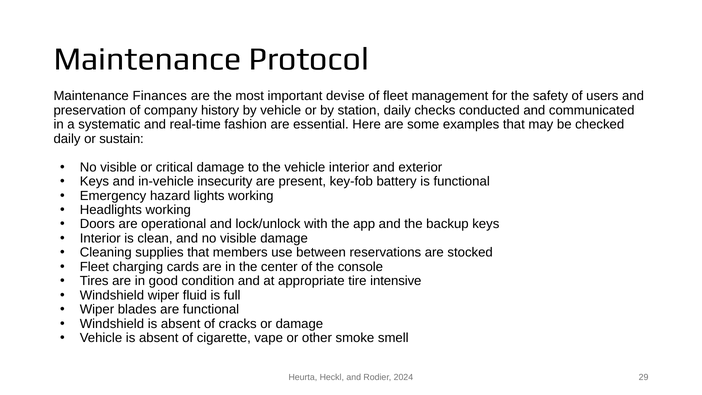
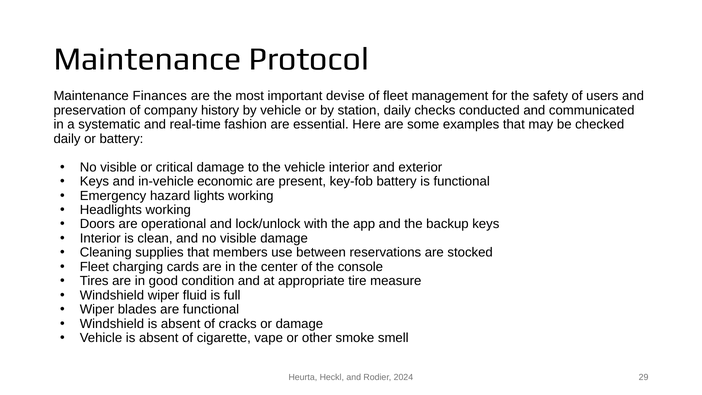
or sustain: sustain -> battery (121, 139)
insecurity: insecurity -> economic (225, 181)
intensive: intensive -> measure (396, 281)
